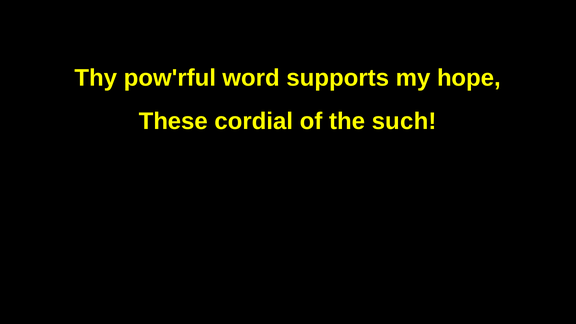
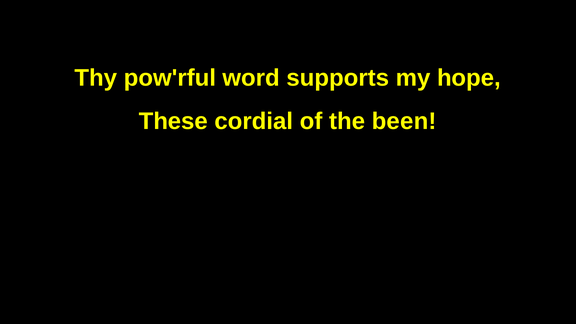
such: such -> been (404, 121)
